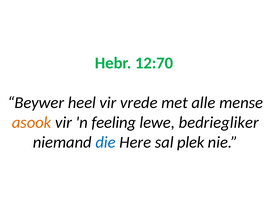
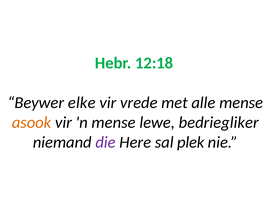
12:70: 12:70 -> 12:18 (154, 63)
heel: heel -> elke (82, 103)
n feeling: feeling -> mense (114, 123)
die colour: blue -> purple (106, 143)
